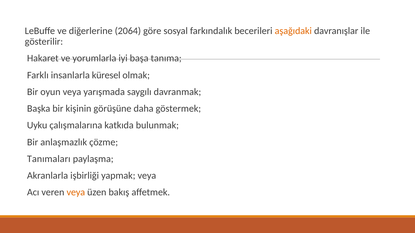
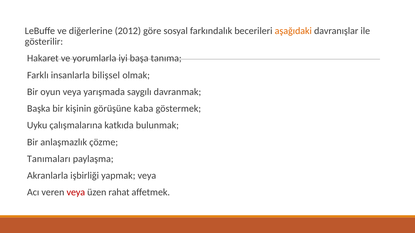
2064: 2064 -> 2012 (128, 31)
küresel: küresel -> bilişsel (106, 75)
daha: daha -> kaba (144, 109)
veya colour: orange -> red (76, 193)
bakış: bakış -> rahat (119, 193)
